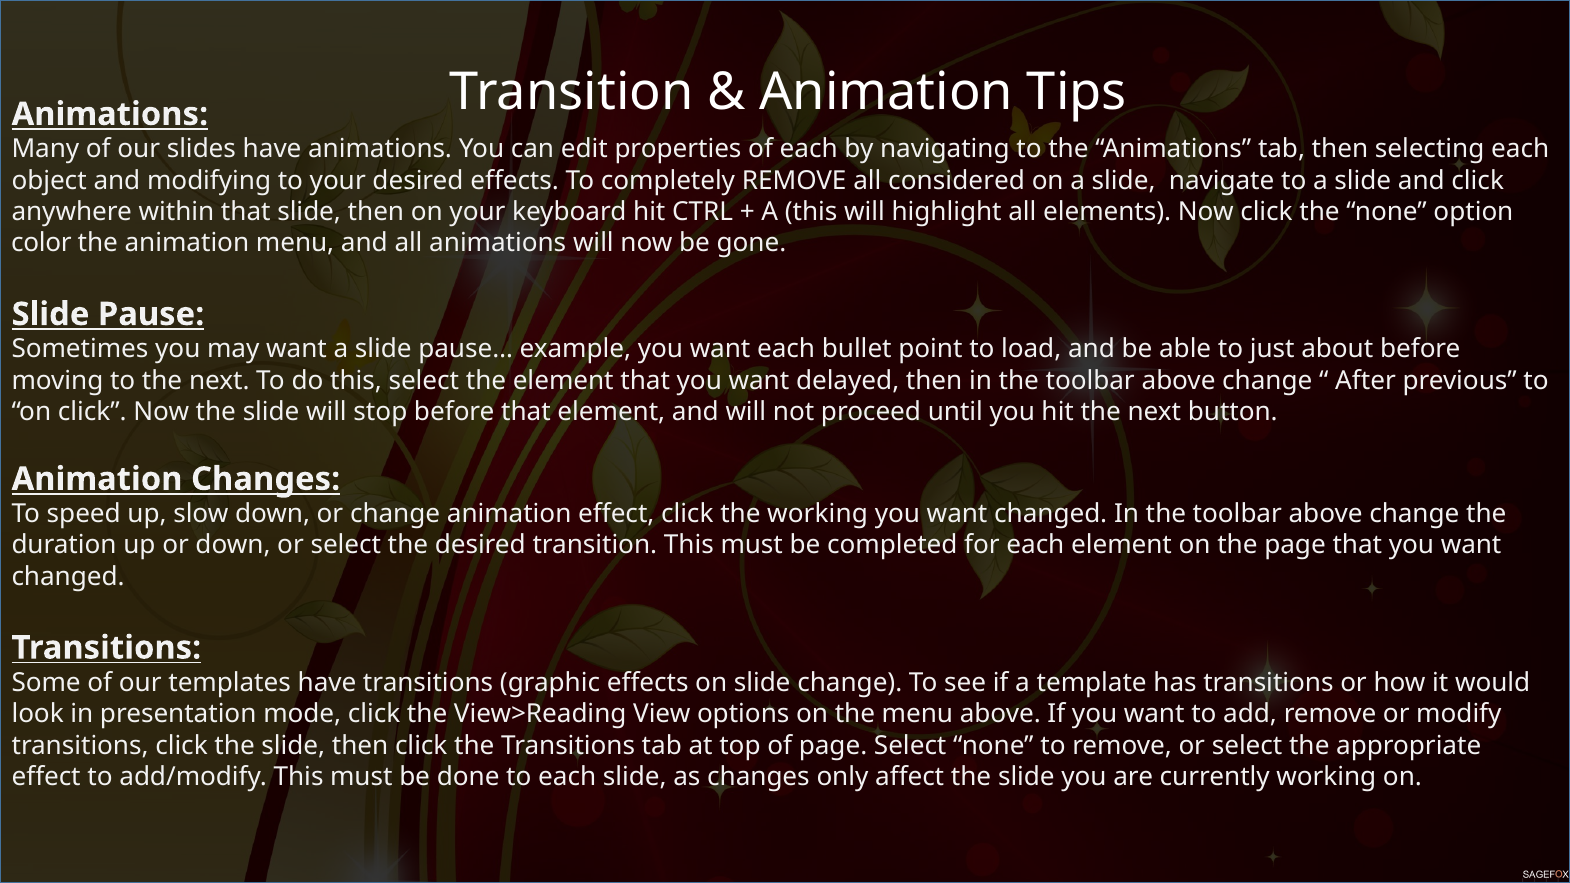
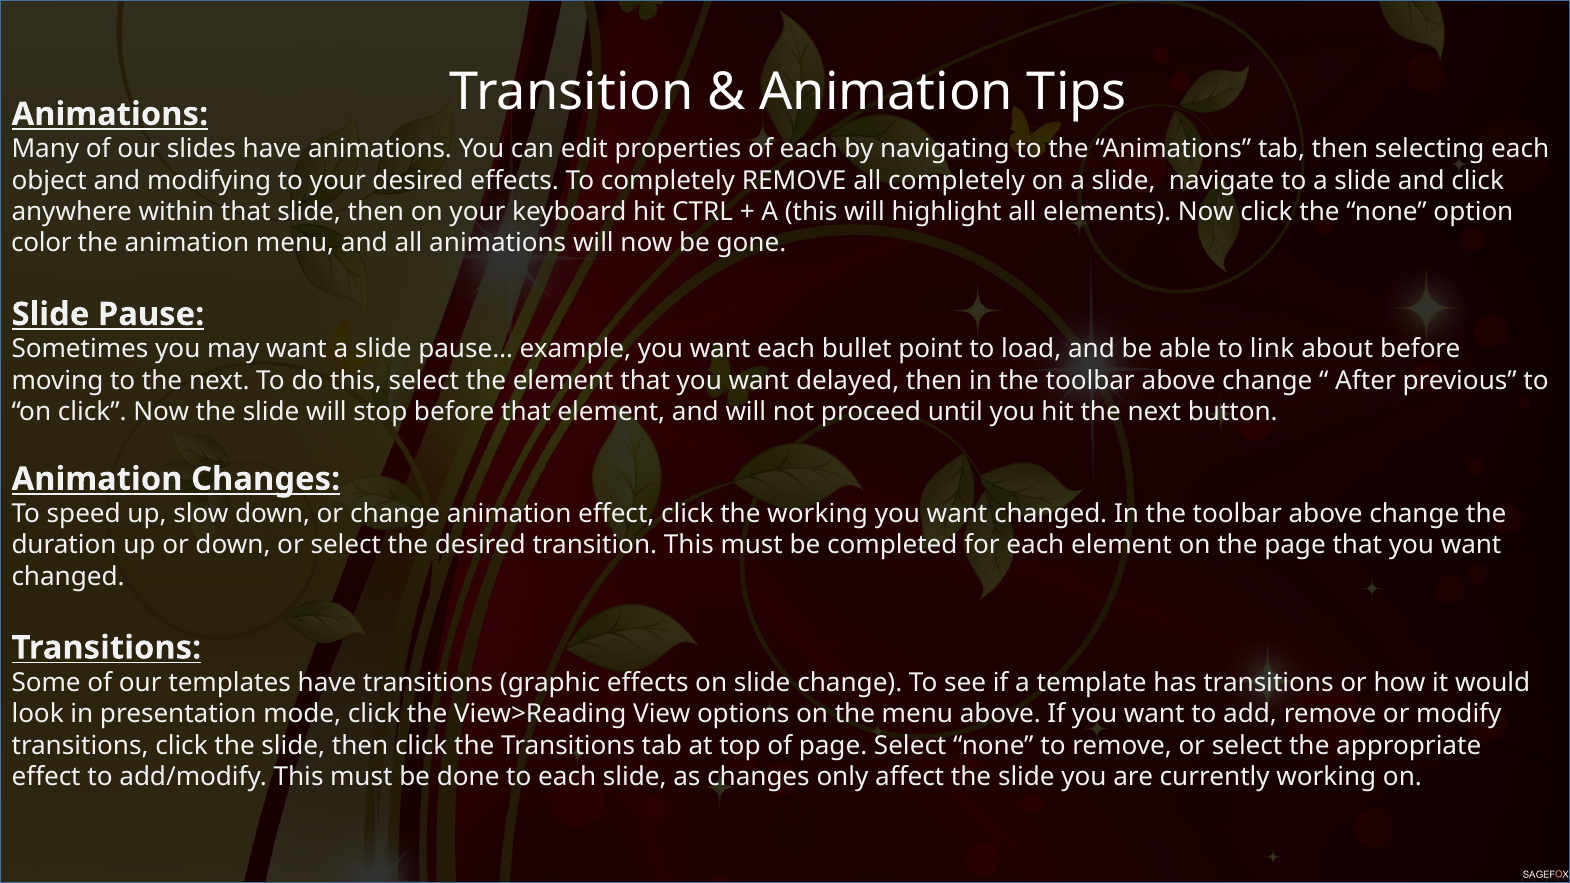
all considered: considered -> completely (957, 180)
just: just -> link (1272, 349)
